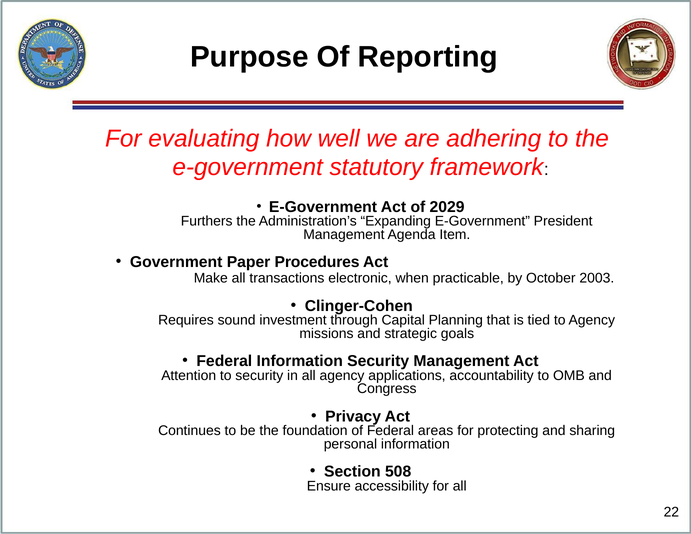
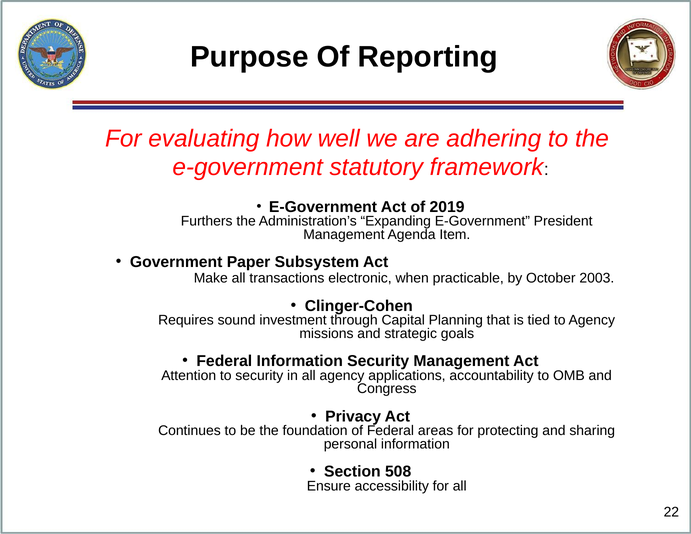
2029: 2029 -> 2019 (447, 207)
Procedures: Procedures -> Subsystem (317, 262)
